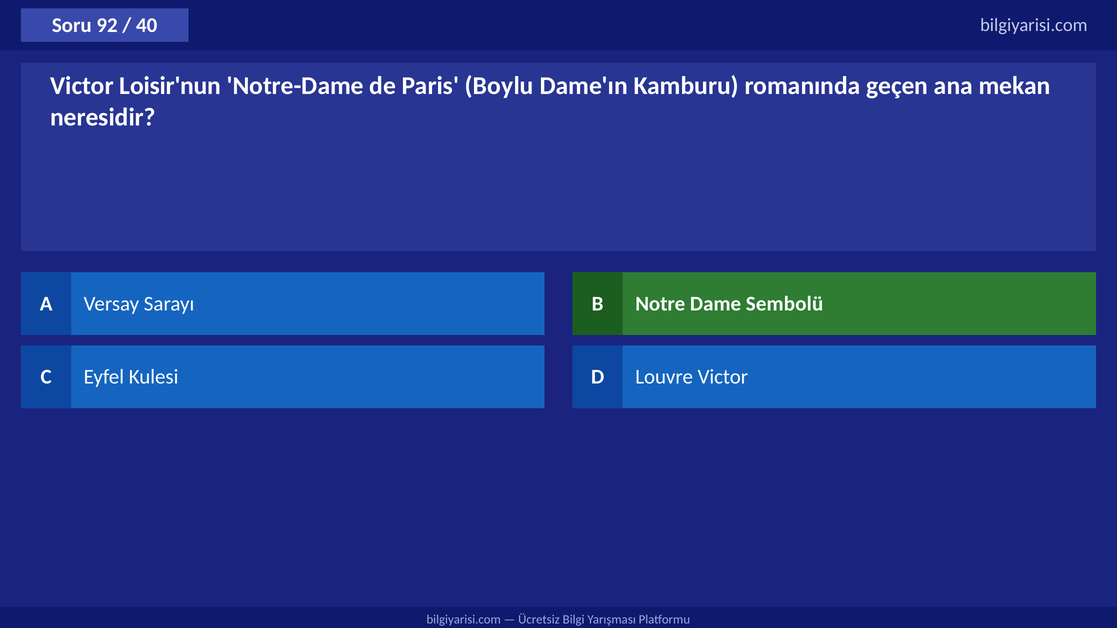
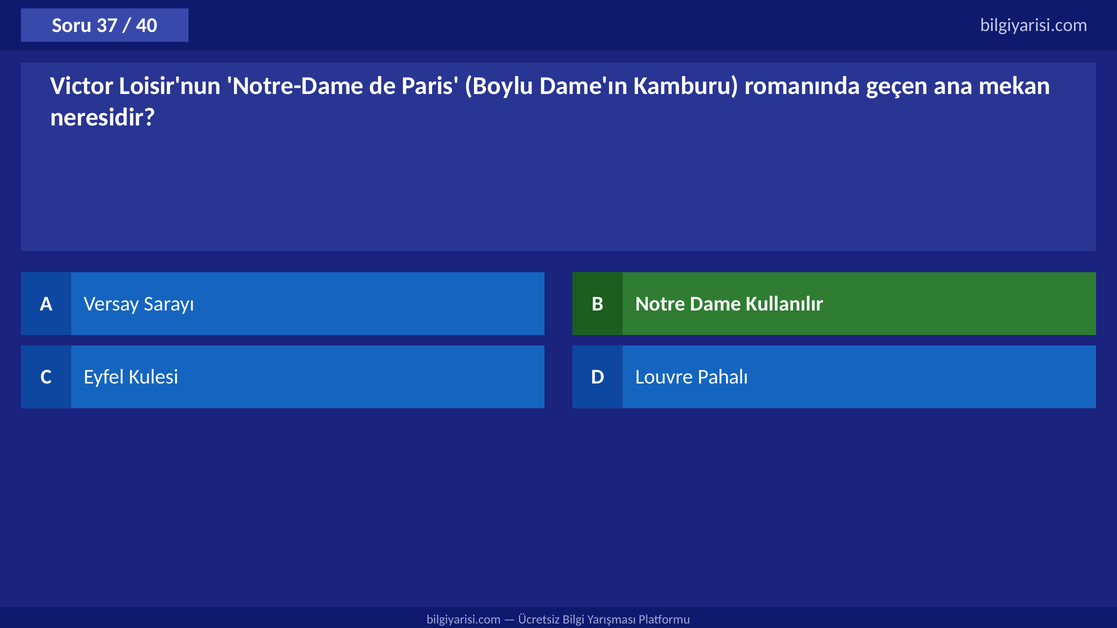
92: 92 -> 37 (107, 26)
Sembolü: Sembolü -> Kullanılır (785, 304)
Louvre Victor: Victor -> Pahalı (723, 377)
